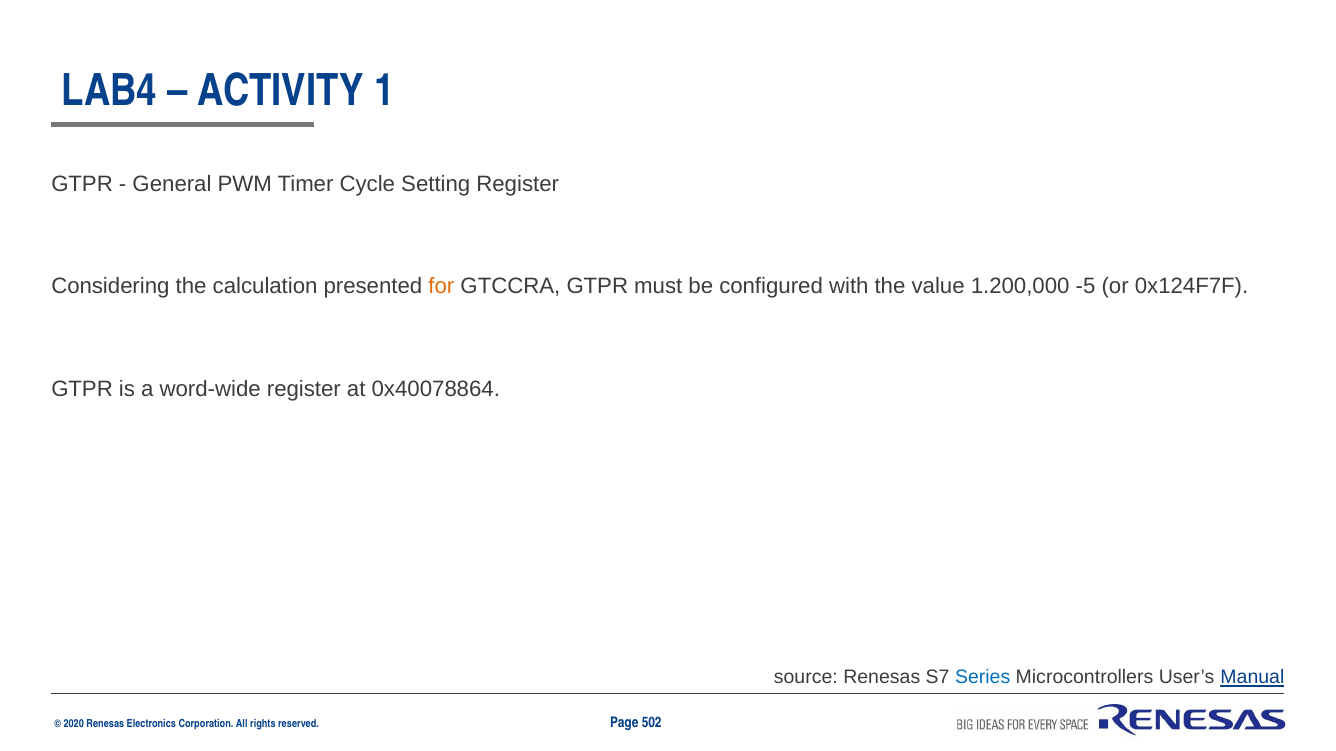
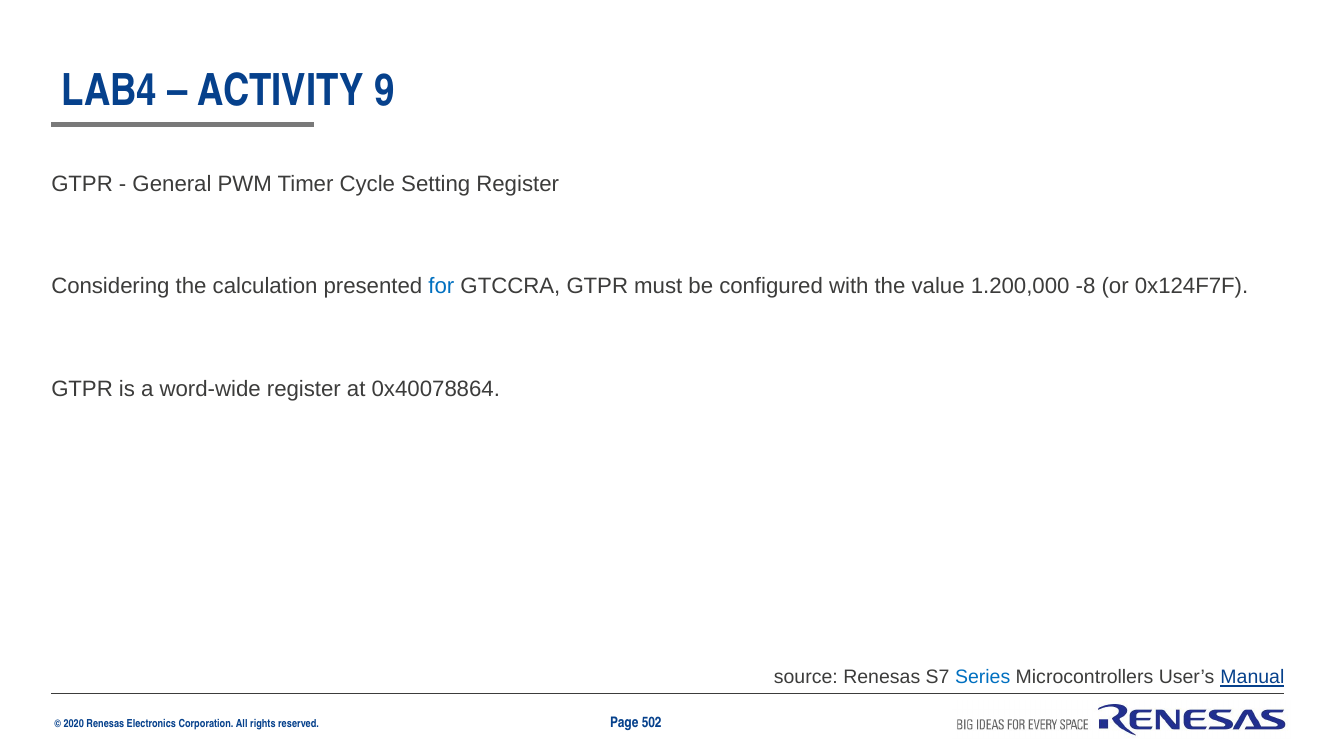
1: 1 -> 9 (384, 91)
for colour: orange -> blue (441, 287)
-5: -5 -> -8 (1086, 287)
